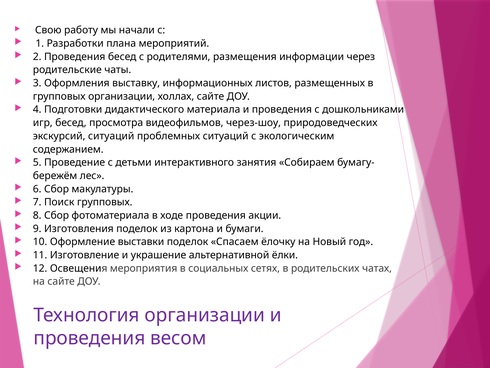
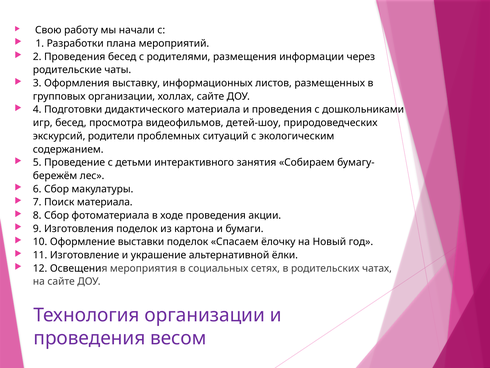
через-шоу: через-шоу -> детей-шоу (254, 123)
экскурсий ситуаций: ситуаций -> родители (111, 136)
Поиск групповых: групповых -> материала (105, 202)
